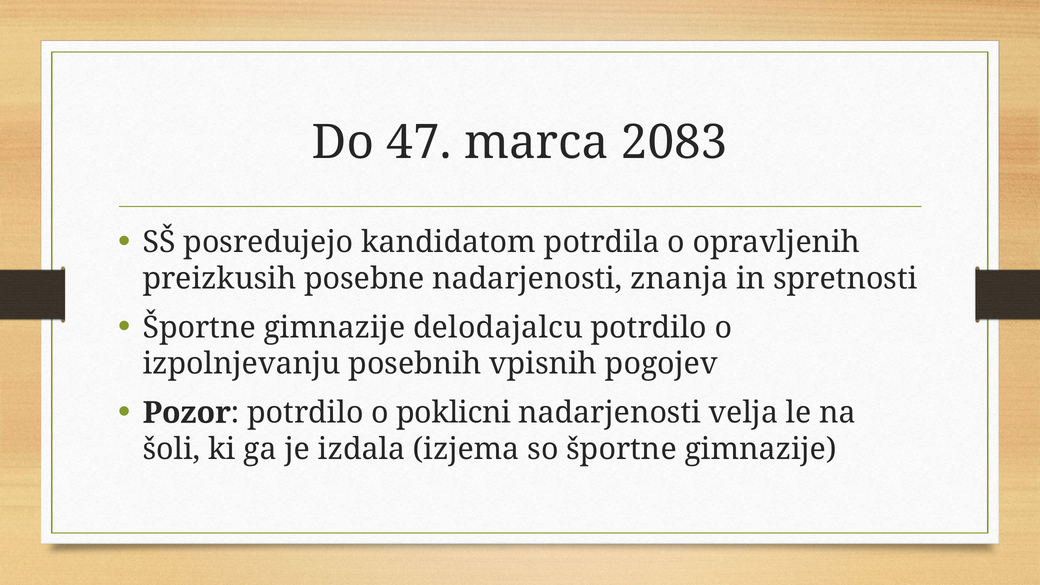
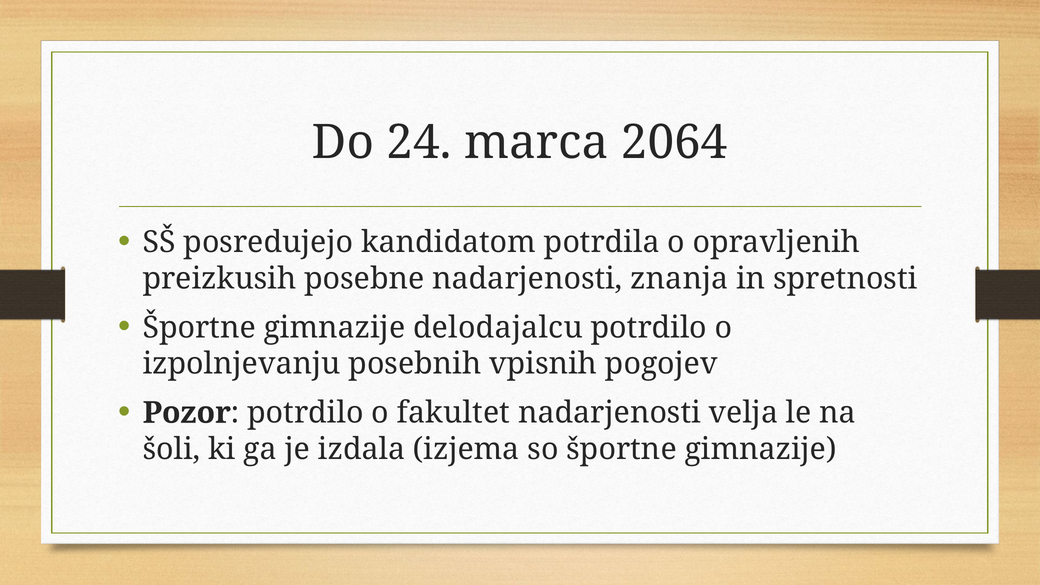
47: 47 -> 24 (419, 143)
2083: 2083 -> 2064 (674, 143)
poklicni: poklicni -> fakultet (453, 413)
